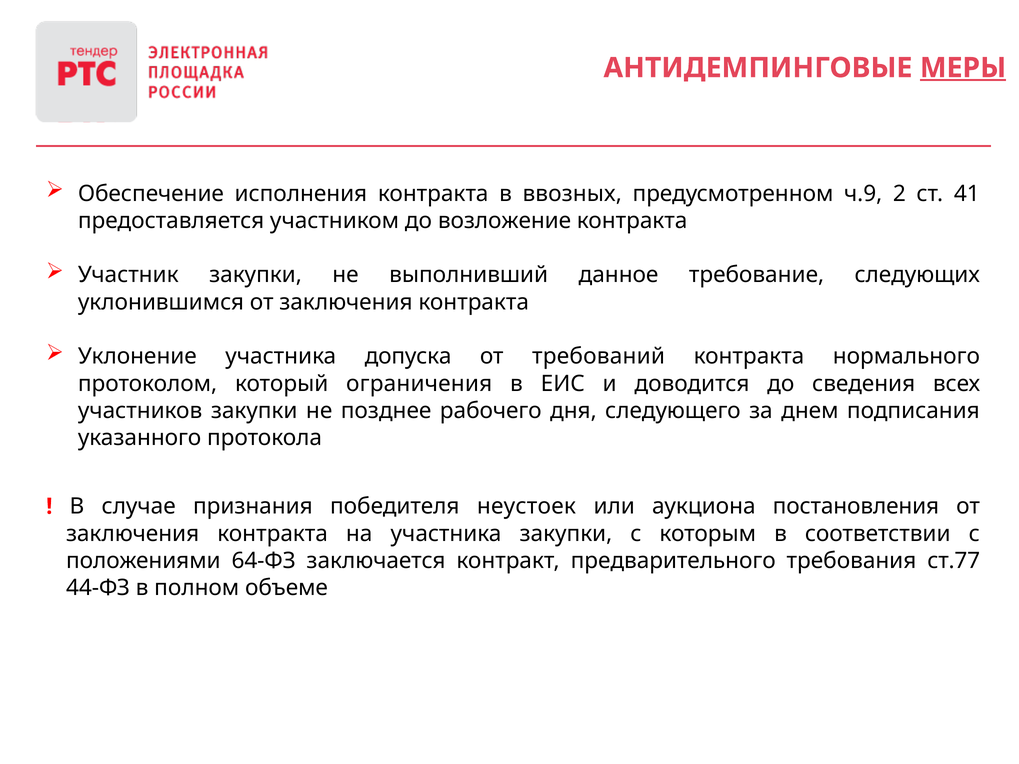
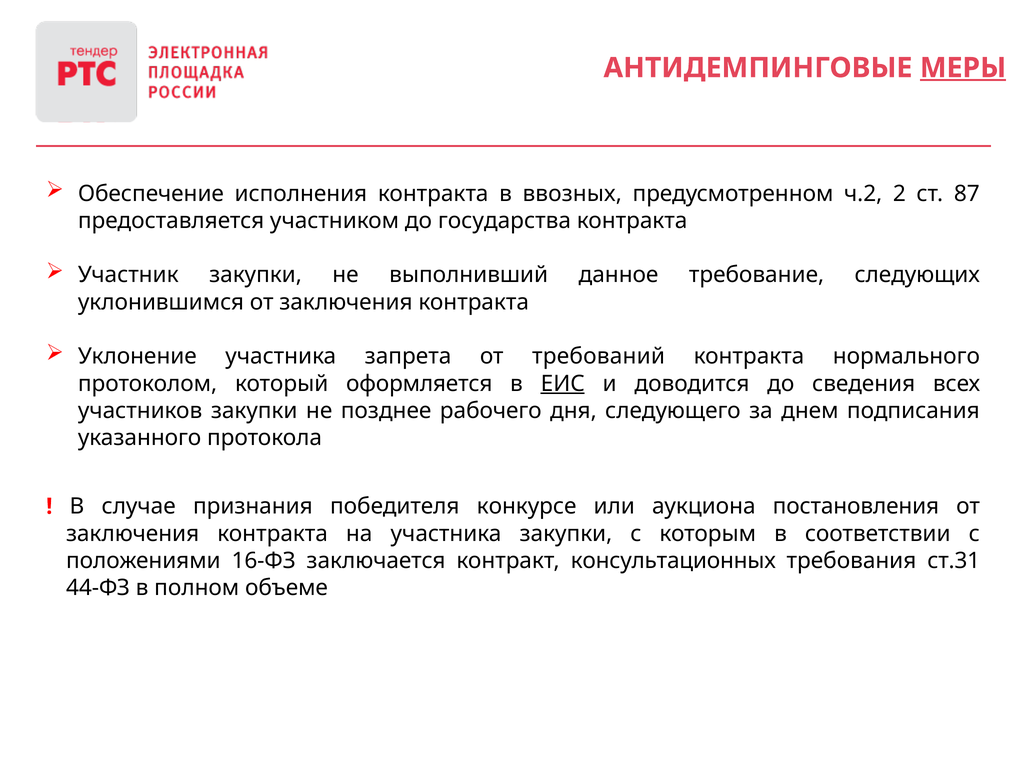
ч.9: ч.9 -> ч.2 (863, 194)
41: 41 -> 87 (967, 194)
возложение: возложение -> государства (504, 221)
допуска: допуска -> запрета (408, 357)
ограничения: ограничения -> оформляется (419, 384)
ЕИС underline: none -> present (563, 384)
неустоек: неустоек -> конкурсе (527, 507)
64-ФЗ: 64-ФЗ -> 16-ФЗ (264, 561)
предварительного: предварительного -> консультационных (673, 561)
ст.77: ст.77 -> ст.31 (954, 561)
